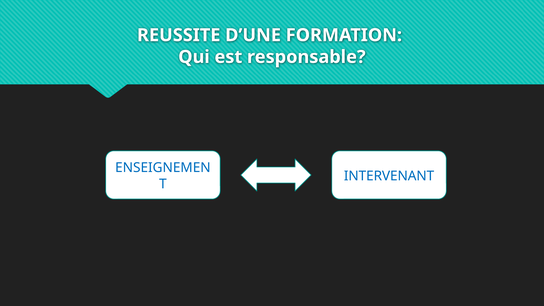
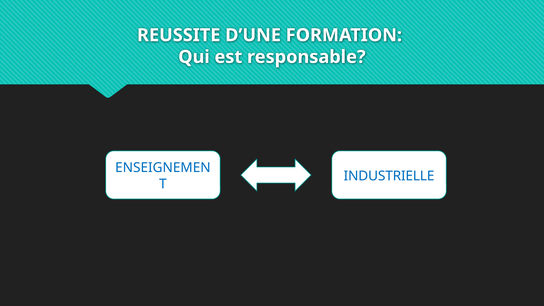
INTERVENANT: INTERVENANT -> INDUSTRIELLE (389, 176)
